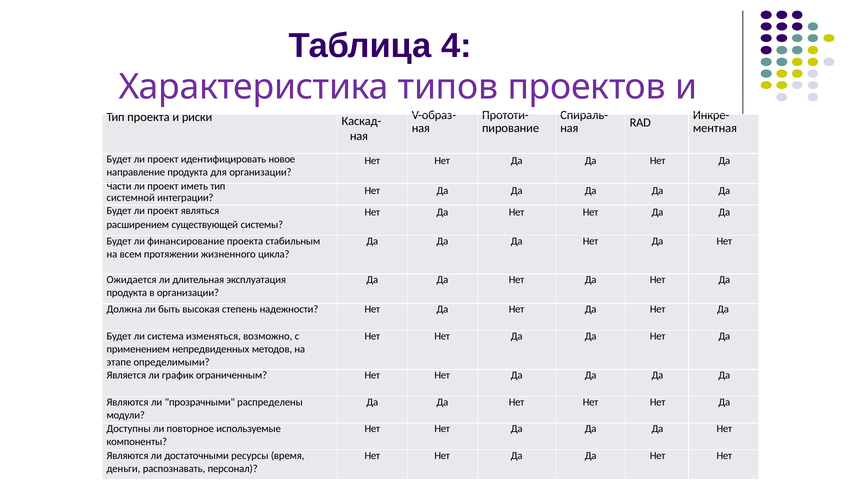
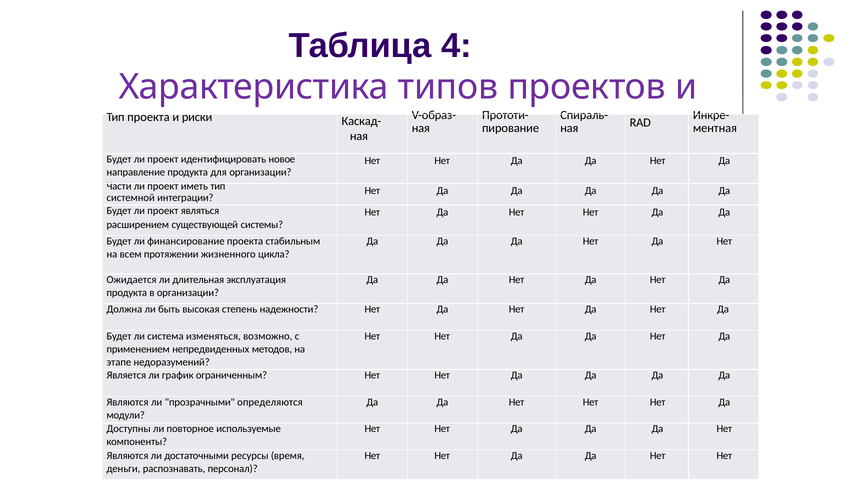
определимыми: определимыми -> недоразумений (172, 362)
распределены: распределены -> определяются (270, 402)
